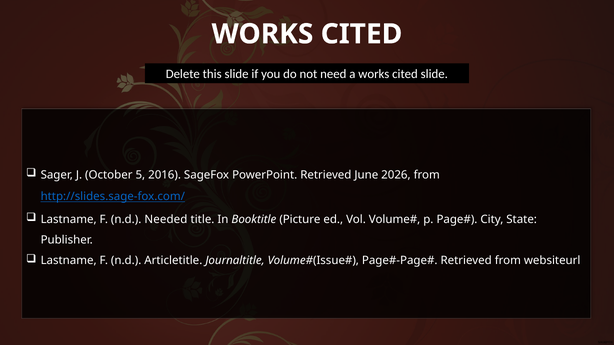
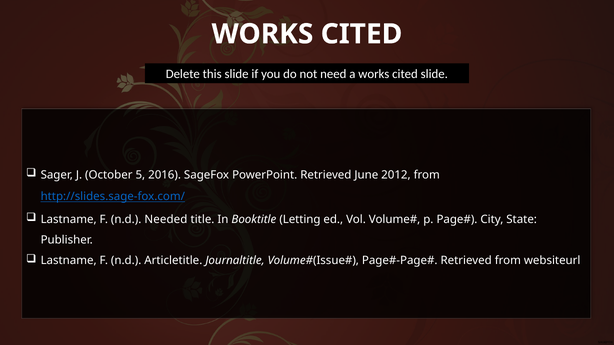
2026: 2026 -> 2012 (396, 175)
Picture: Picture -> Letting (300, 219)
